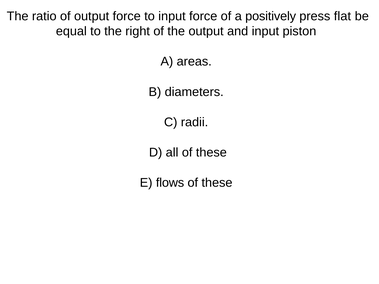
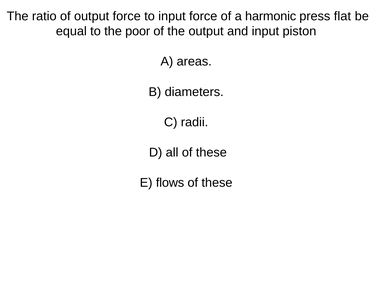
positively: positively -> harmonic (271, 16)
right: right -> poor (138, 31)
